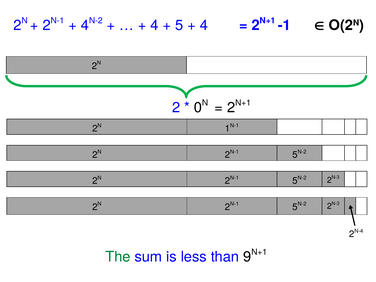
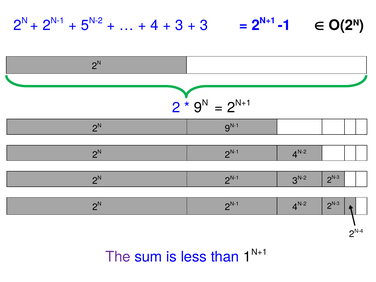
4: 4 -> 5 (85, 25)
5: 5 -> 3 (179, 25)
4: 4 -> 3 (204, 25)
0: 0 -> 9 (198, 108)
1: 1 -> 9 (228, 129)
5: 5 -> 4 (295, 155)
5: 5 -> 3 (295, 181)
5: 5 -> 4 (295, 207)
The colour: green -> purple (118, 257)
9: 9 -> 1 (247, 257)
